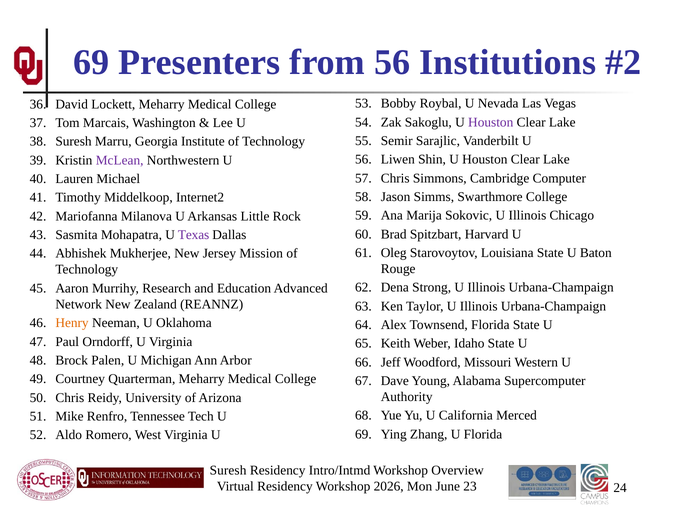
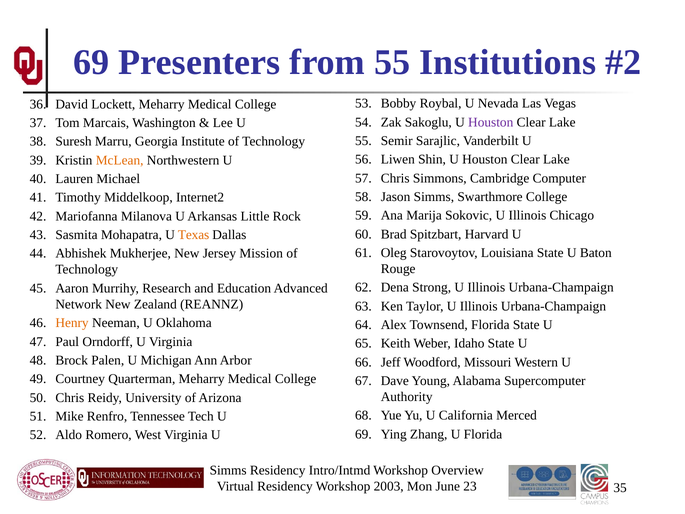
from 56: 56 -> 55 (392, 62)
McLean colour: purple -> orange (120, 160)
Texas colour: purple -> orange (194, 235)
Suresh: Suresh -> Simms (228, 470)
2026: 2026 -> 2003 (389, 486)
24: 24 -> 35 (620, 488)
